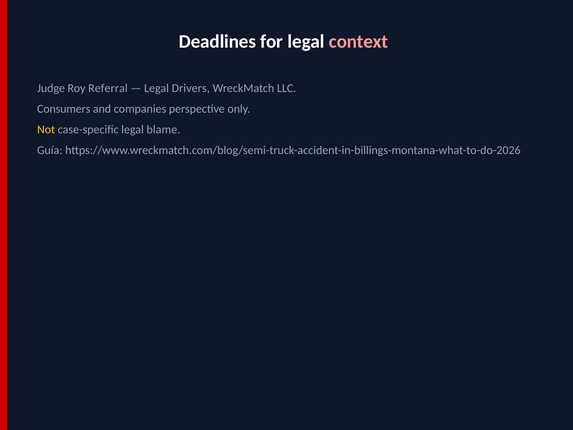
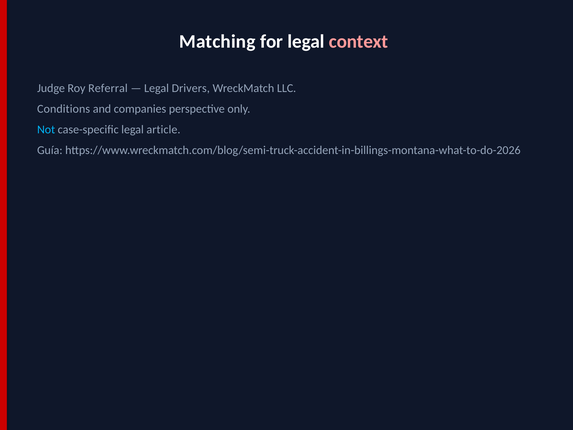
Deadlines: Deadlines -> Matching (217, 41)
Consumers: Consumers -> Conditions (64, 109)
Not colour: yellow -> light blue (46, 130)
blame: blame -> article (163, 130)
